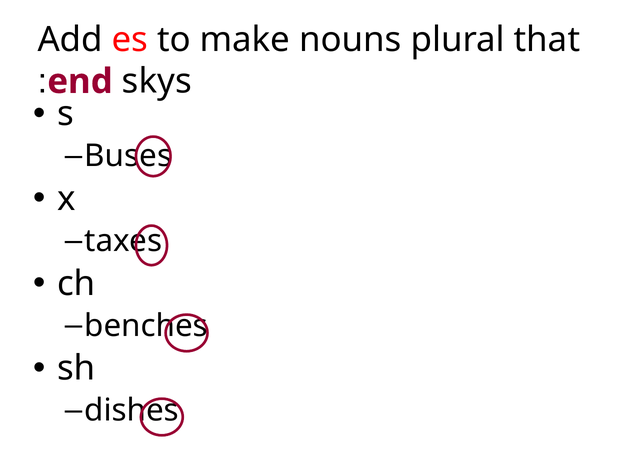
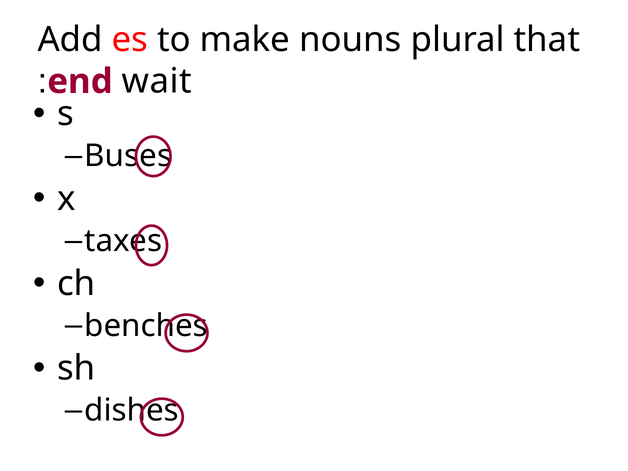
skys: skys -> wait (157, 81)
